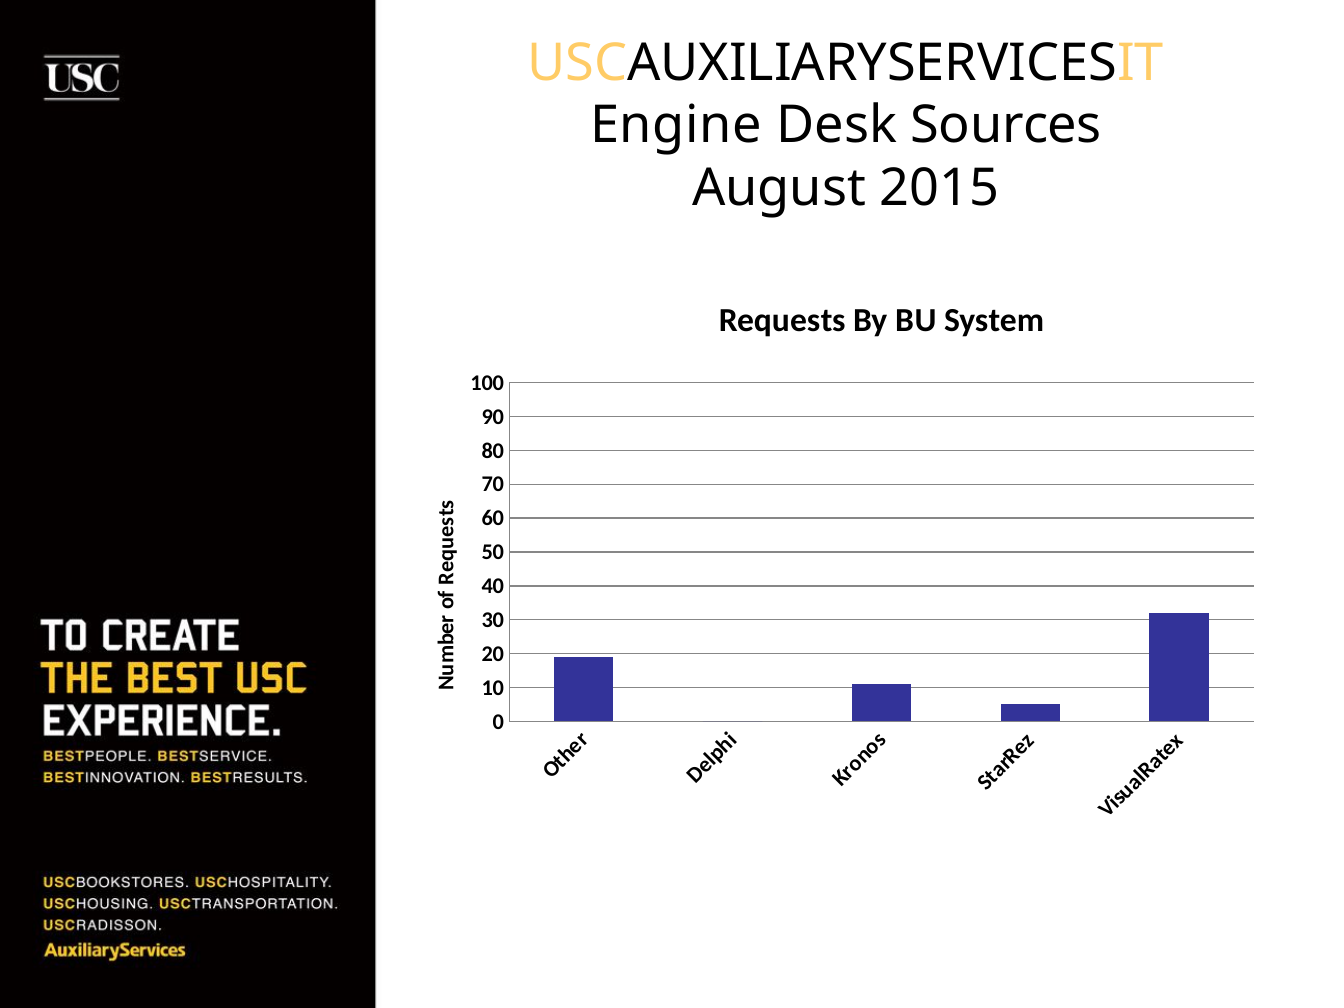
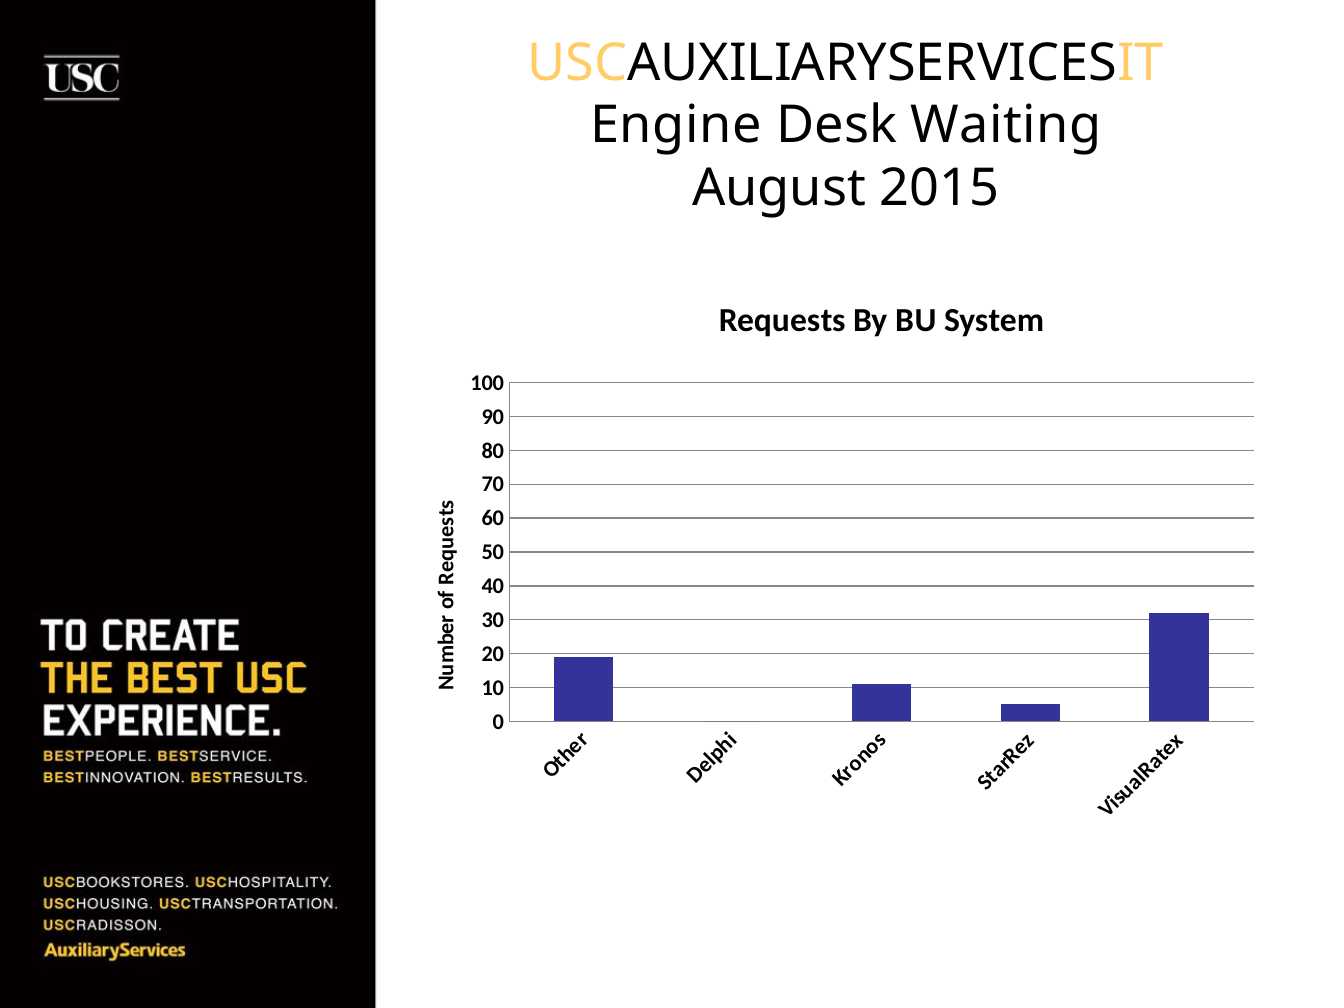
Sources: Sources -> Waiting (1006, 126)
